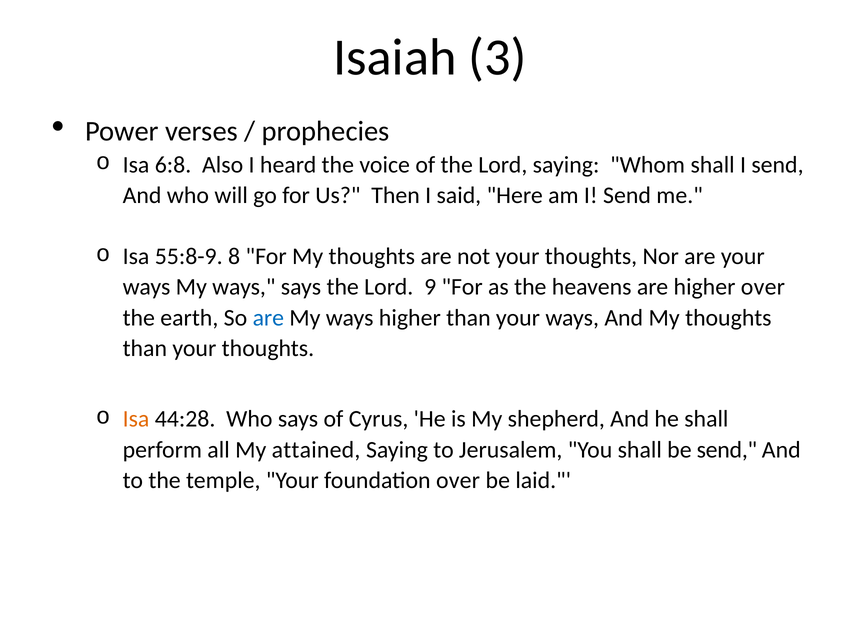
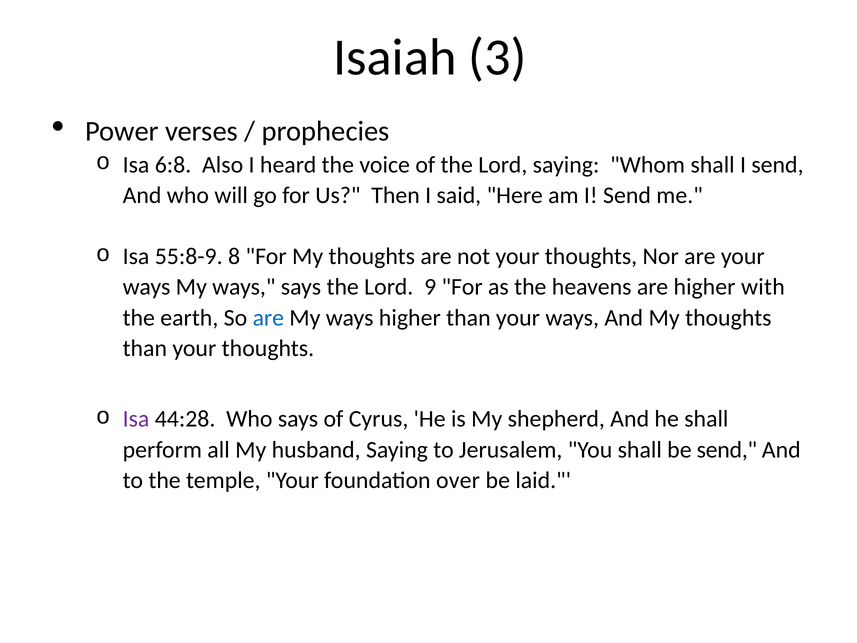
higher over: over -> with (763, 287)
Isa colour: orange -> purple (136, 419)
attained: attained -> husband (316, 450)
